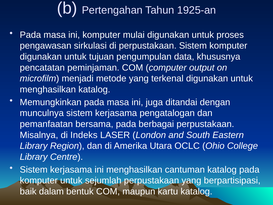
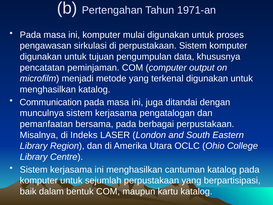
1925-an: 1925-an -> 1971-an (197, 10)
Memungkinkan: Memungkinkan -> Communication (51, 102)
